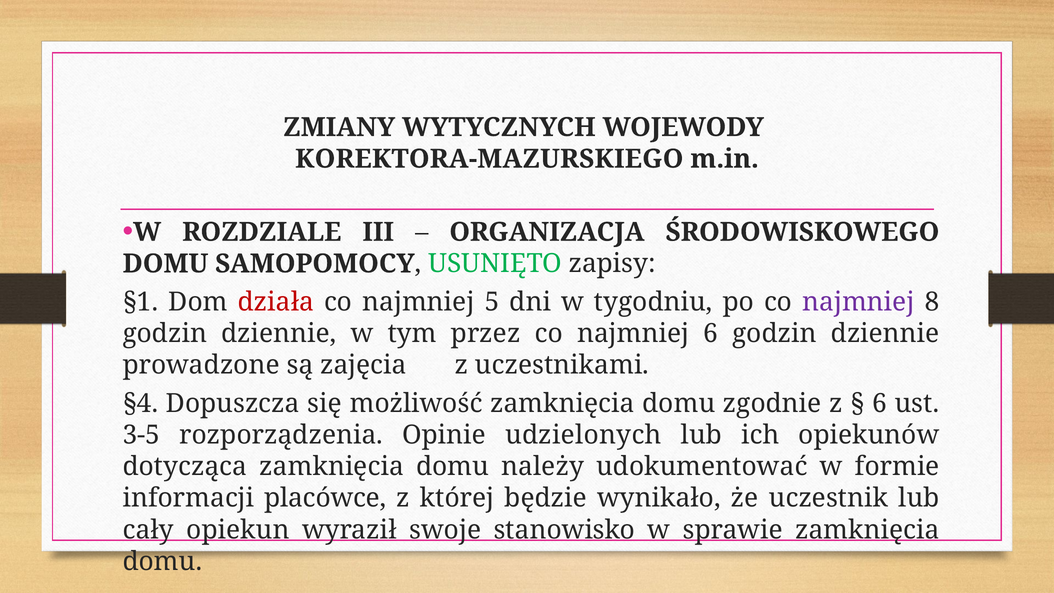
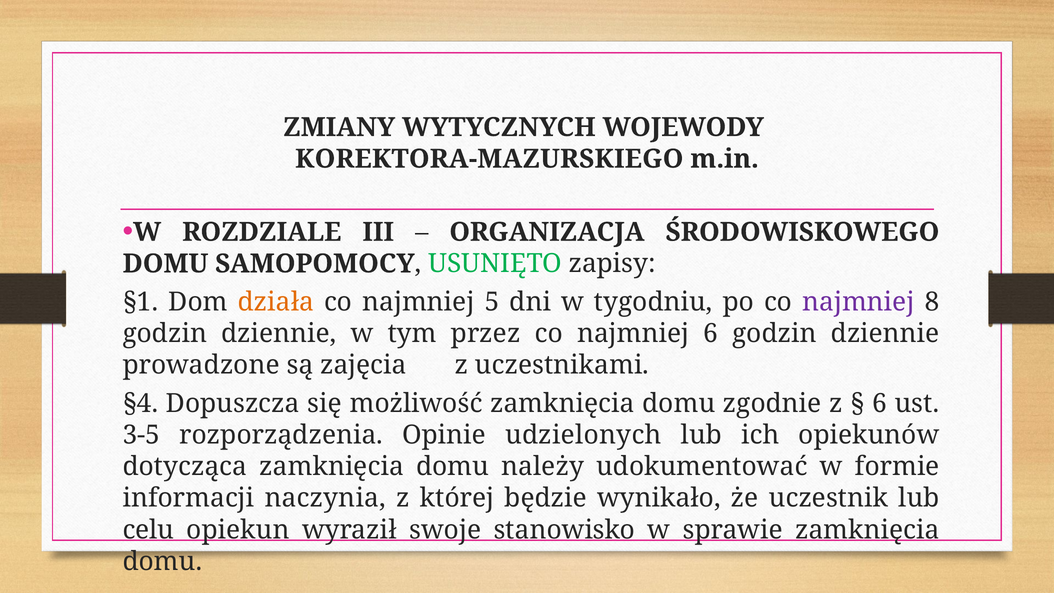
działa colour: red -> orange (276, 302)
placówce: placówce -> naczynia (325, 498)
cały: cały -> celu (148, 530)
